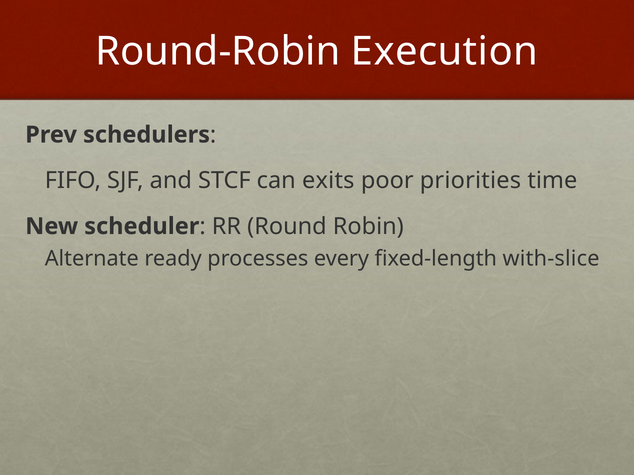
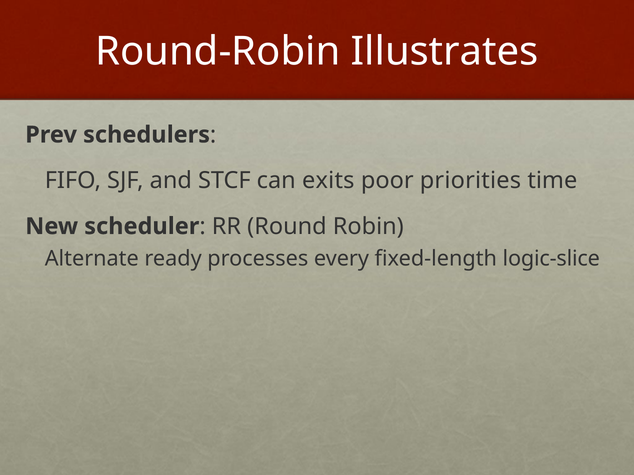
Execution: Execution -> Illustrates (445, 52)
with-slice: with-slice -> logic-slice (551, 259)
